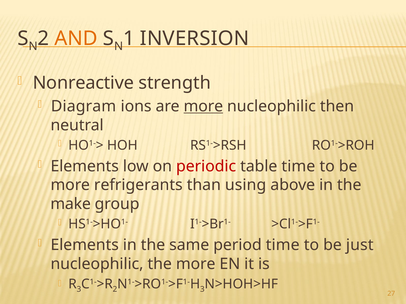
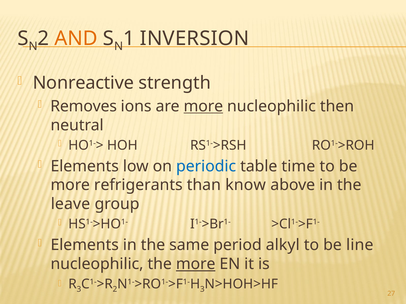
Diagram: Diagram -> Removes (84, 106)
periodic colour: red -> blue (206, 166)
using: using -> know (246, 185)
make: make -> leave (70, 204)
period time: time -> alkyl (283, 245)
just: just -> line (360, 245)
more underline: none -> present (196, 264)
